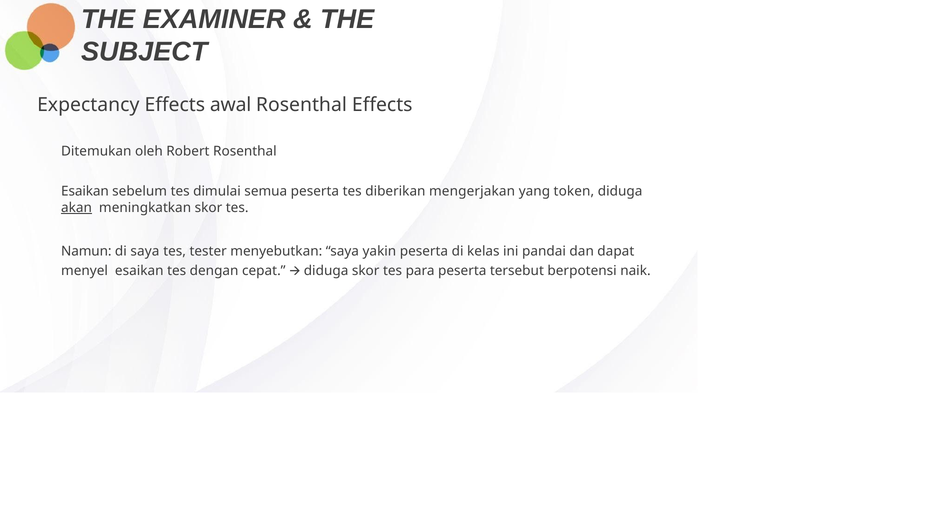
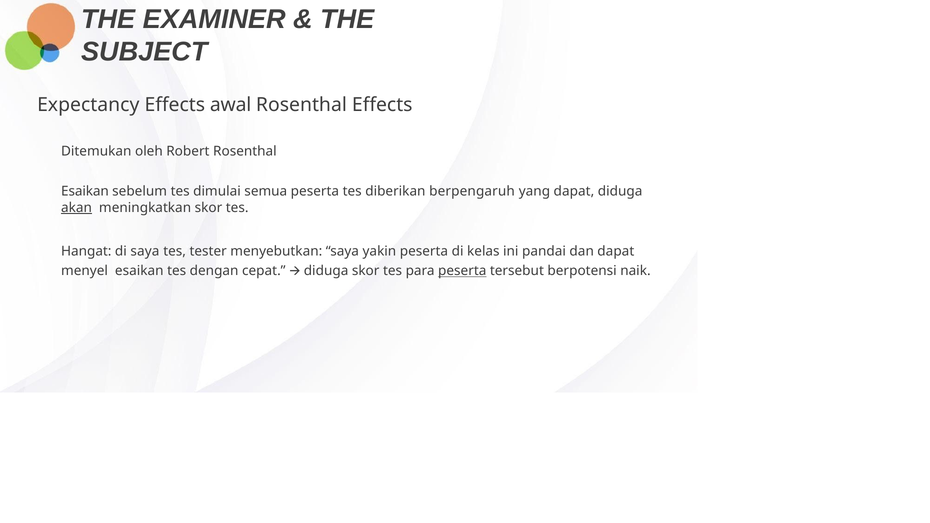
mengerjakan: mengerjakan -> berpengaruh (472, 192)
yang token: token -> dapat (574, 192)
Namun: Namun -> Hangat (86, 252)
peserta underline: none -> present (462, 271)
